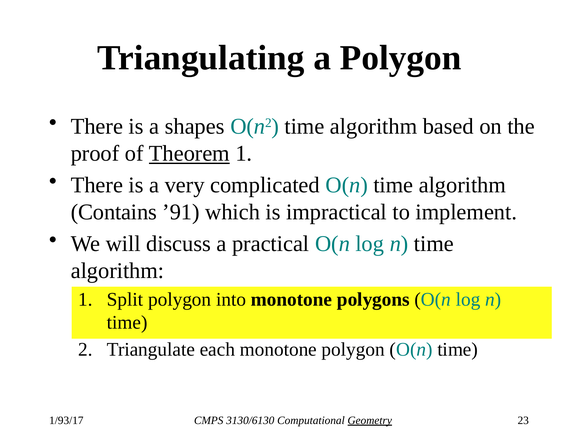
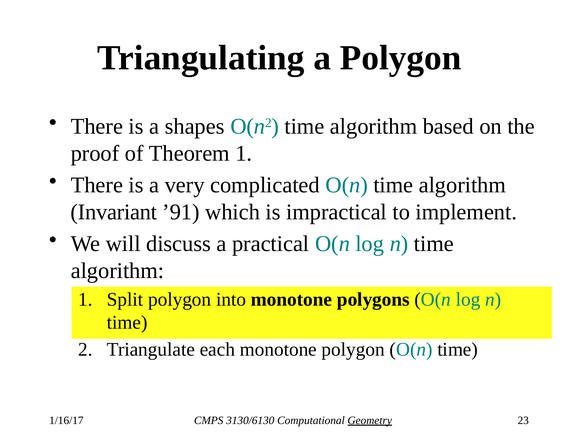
Theorem underline: present -> none (189, 153)
Contains: Contains -> Invariant (114, 212)
1/93/17: 1/93/17 -> 1/16/17 (66, 420)
